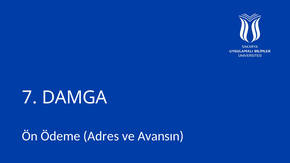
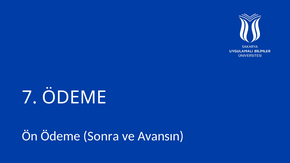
7 DAMGA: DAMGA -> ÖDEME (74, 98)
Adres: Adres -> Sonra (101, 136)
